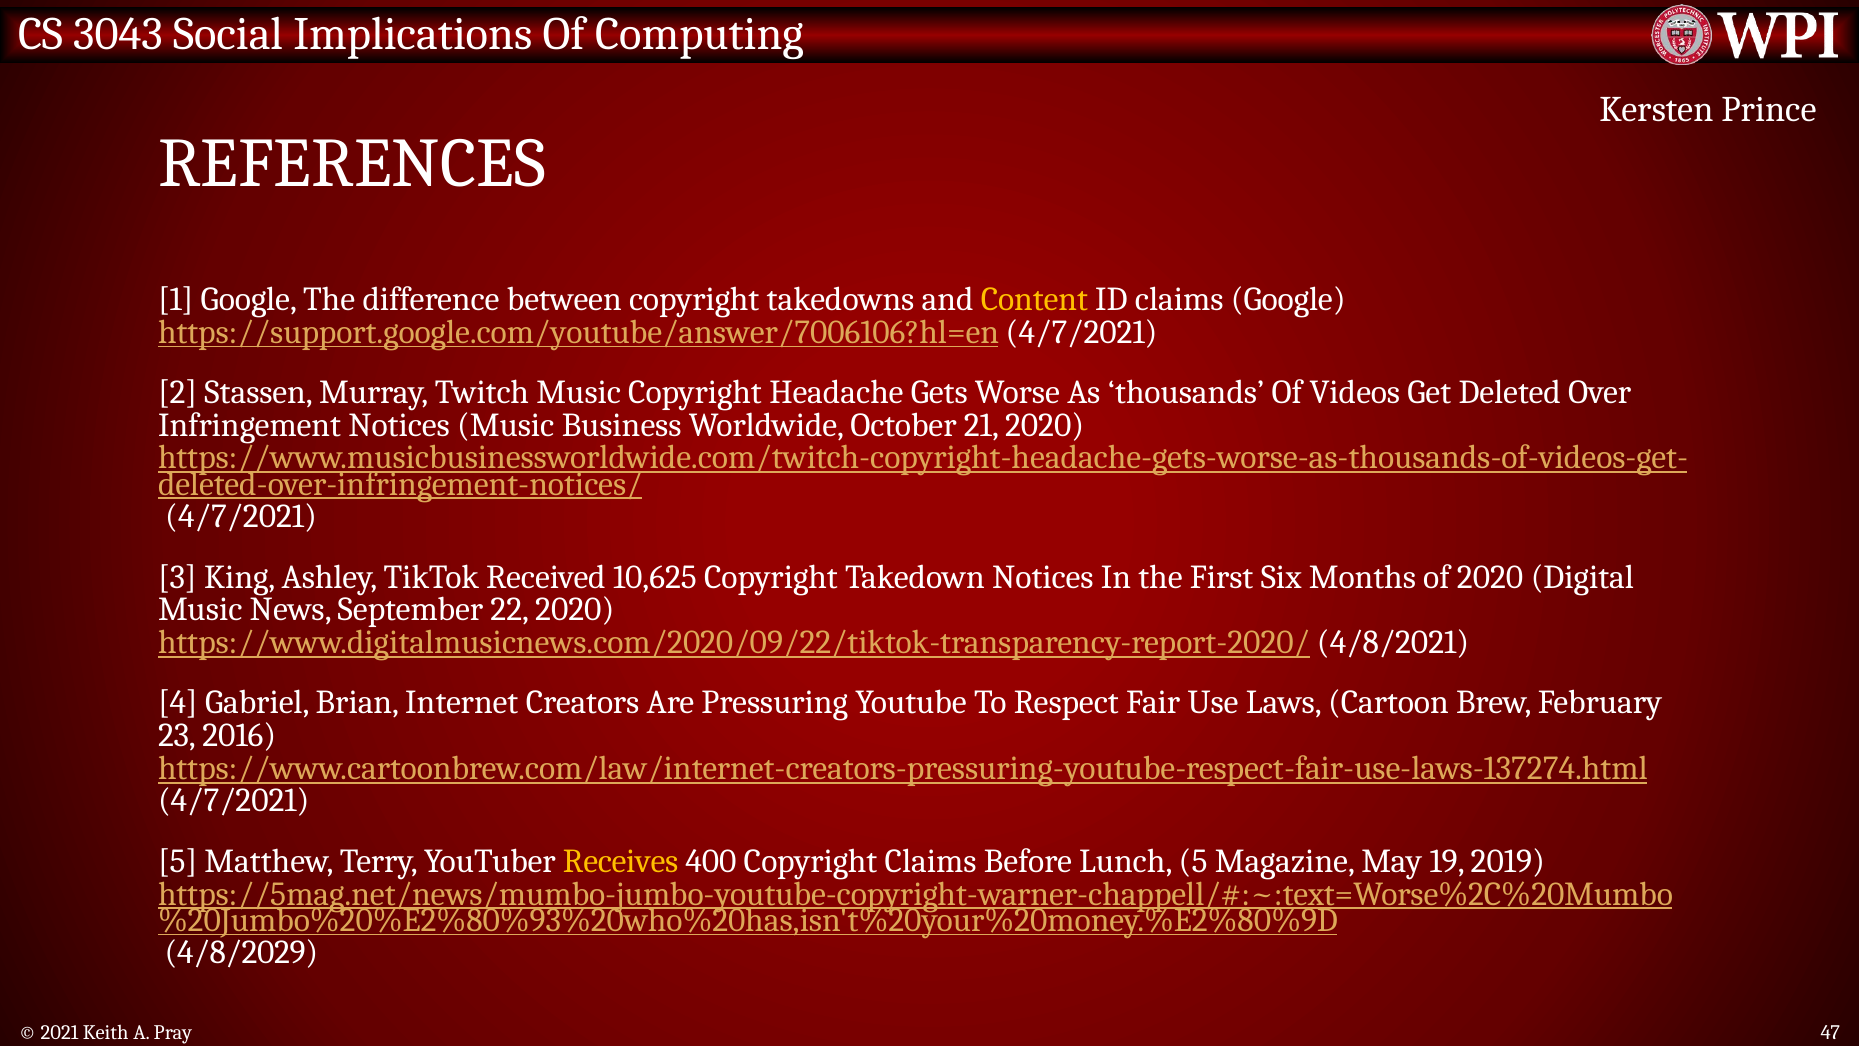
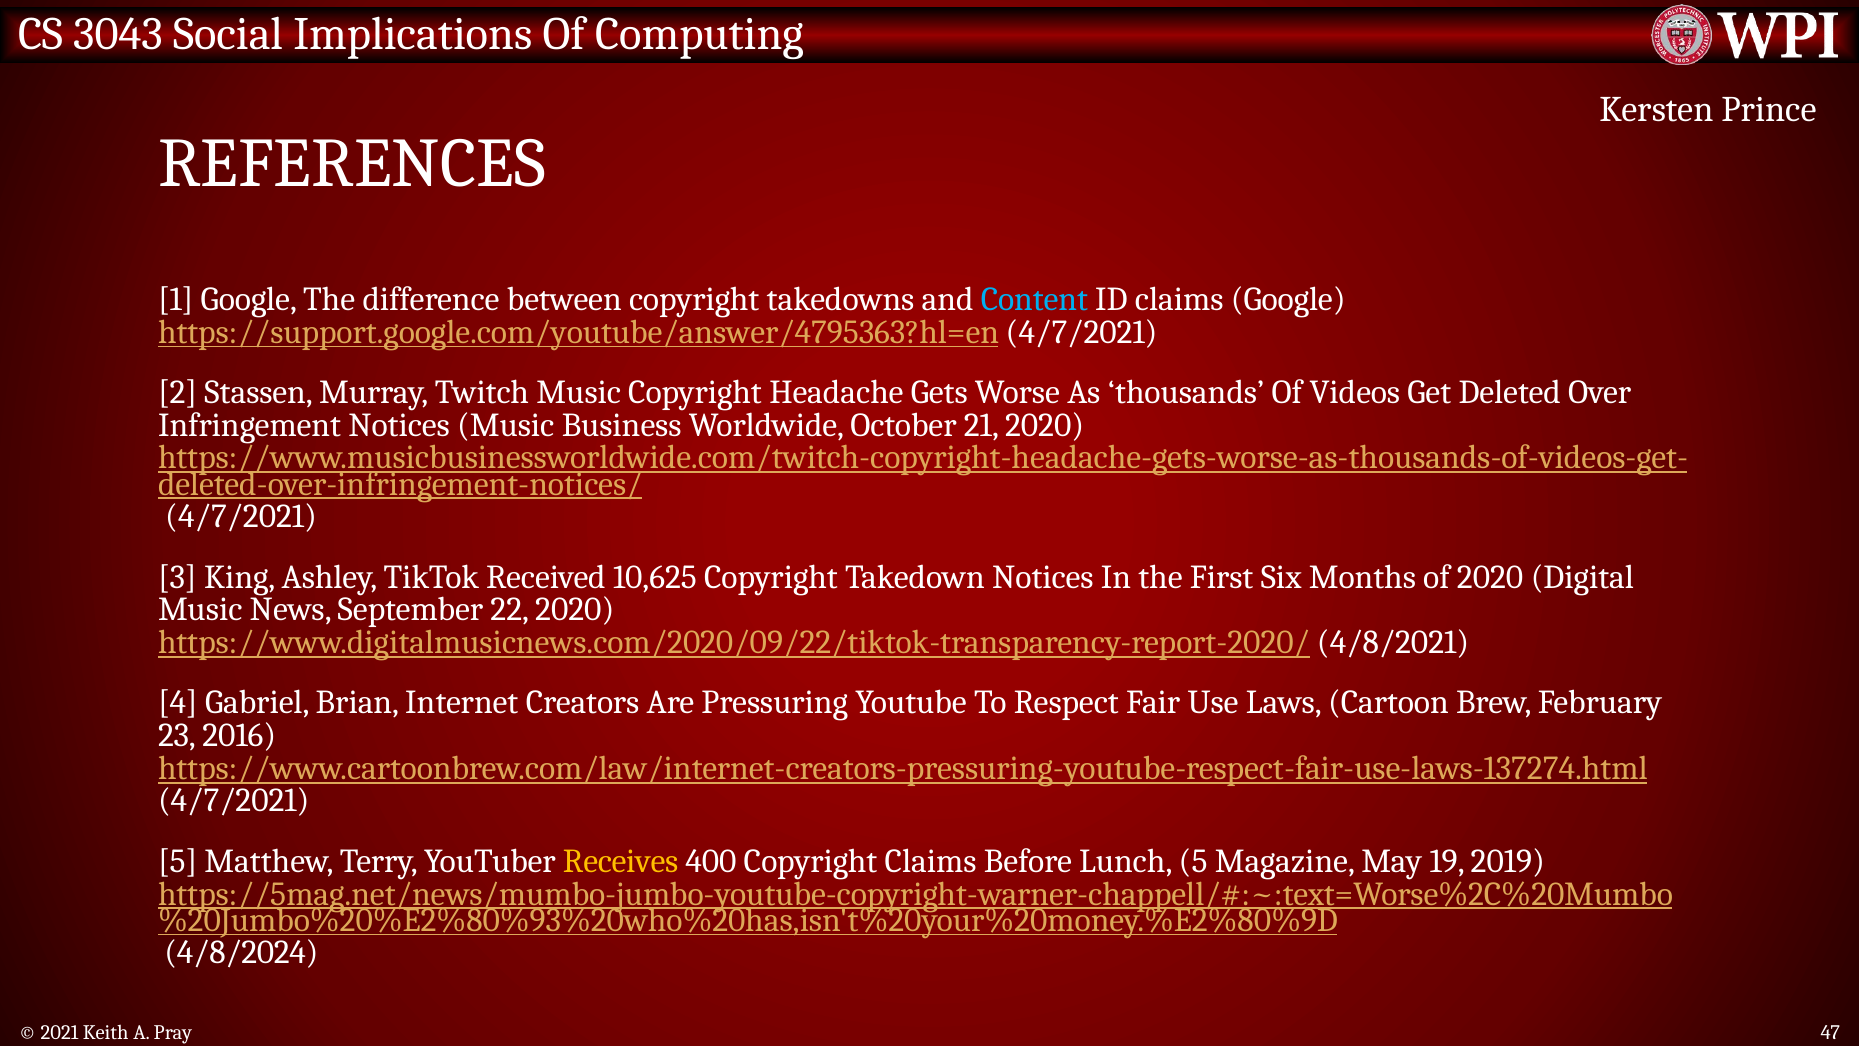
Content colour: yellow -> light blue (1034, 299)
https://support.google.com/youtube/answer/7006106?hl=en: https://support.google.com/youtube/answer/7006106?hl=en -> https://support.google.com/youtube/answer/4795363?hl=en (579, 332)
4/8/2029: 4/8/2029 -> 4/8/2024 (241, 952)
